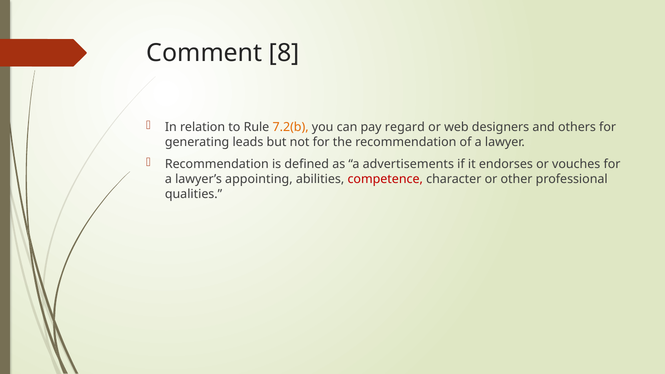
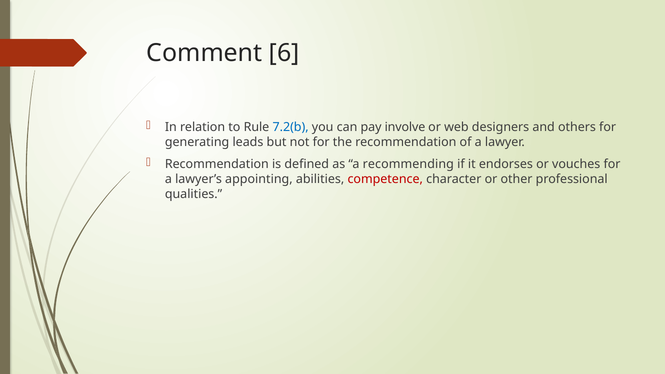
8: 8 -> 6 (284, 53)
7.2(b colour: orange -> blue (291, 127)
regard: regard -> involve (405, 127)
advertisements: advertisements -> recommending (408, 164)
